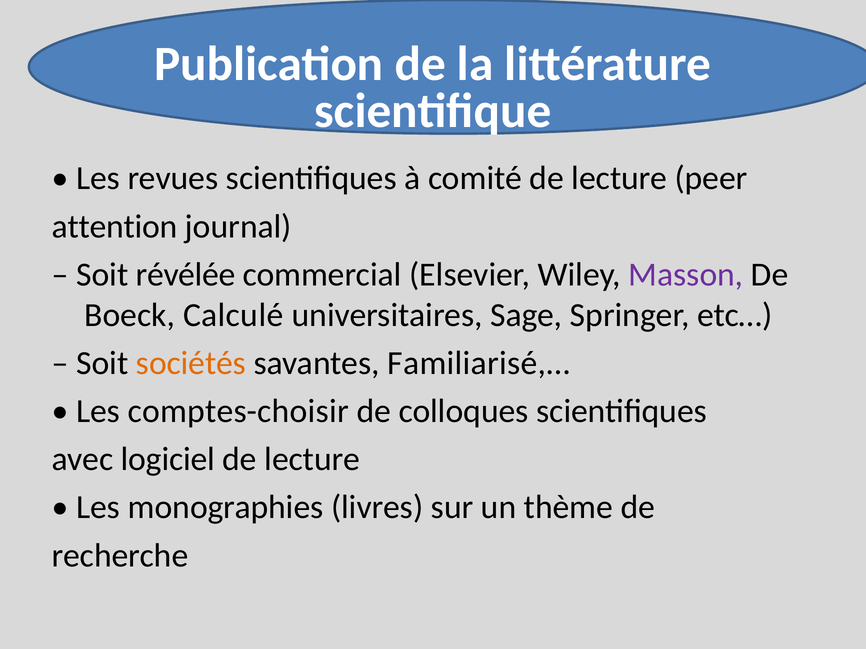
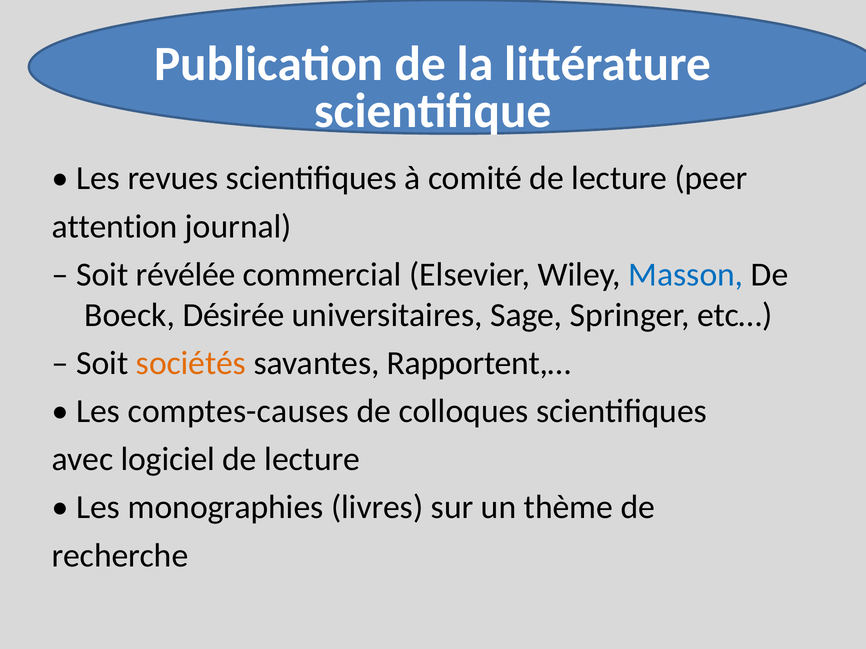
Masson colour: purple -> blue (686, 275)
Calculé: Calculé -> Désirée (234, 315)
Familiarisé,…: Familiarisé,… -> Rapportent,… (479, 363)
comptes-choisir: comptes-choisir -> comptes-causes (238, 411)
